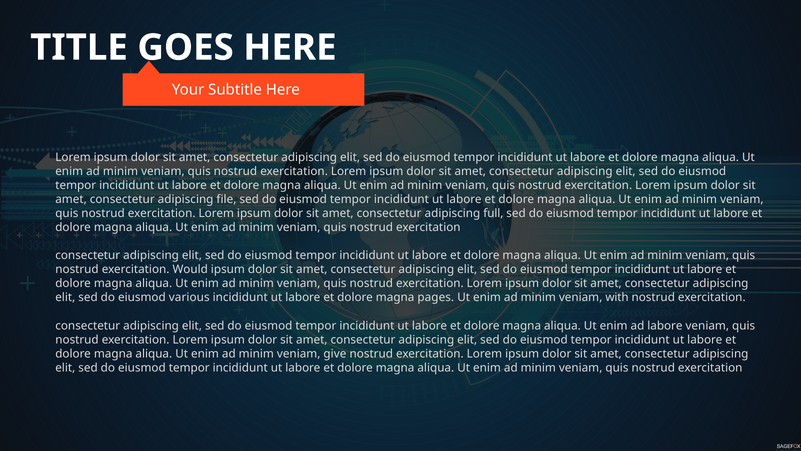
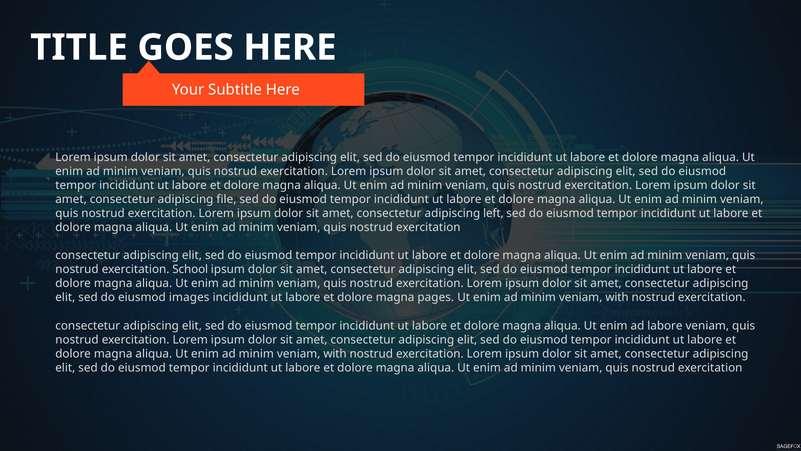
full: full -> left (493, 213)
Would: Would -> School (190, 269)
various: various -> images (189, 297)
give: give -> with (335, 353)
